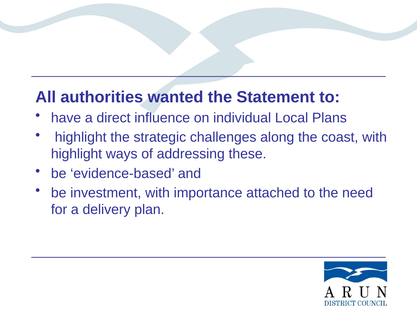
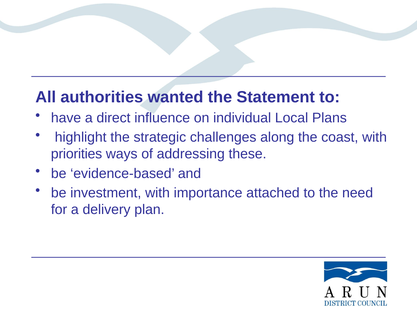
highlight: highlight -> priorities (77, 154)
